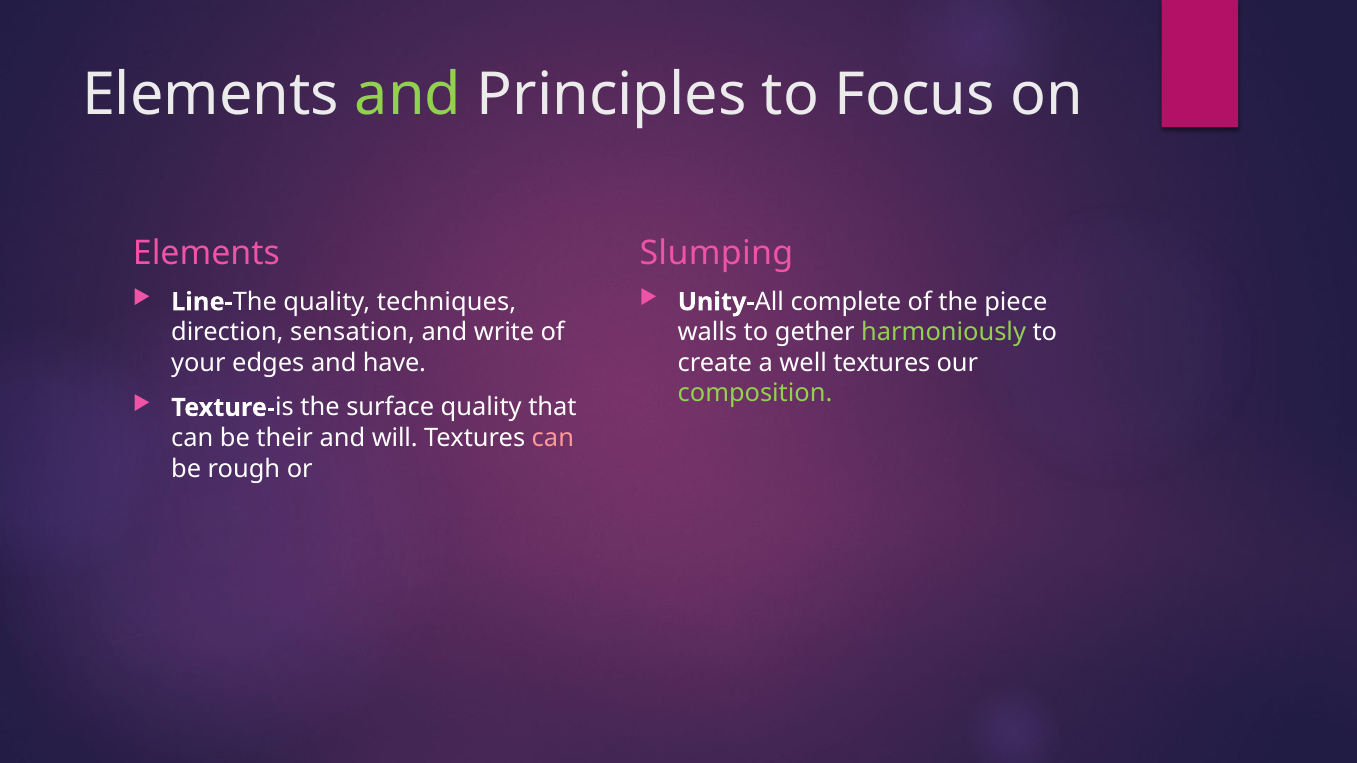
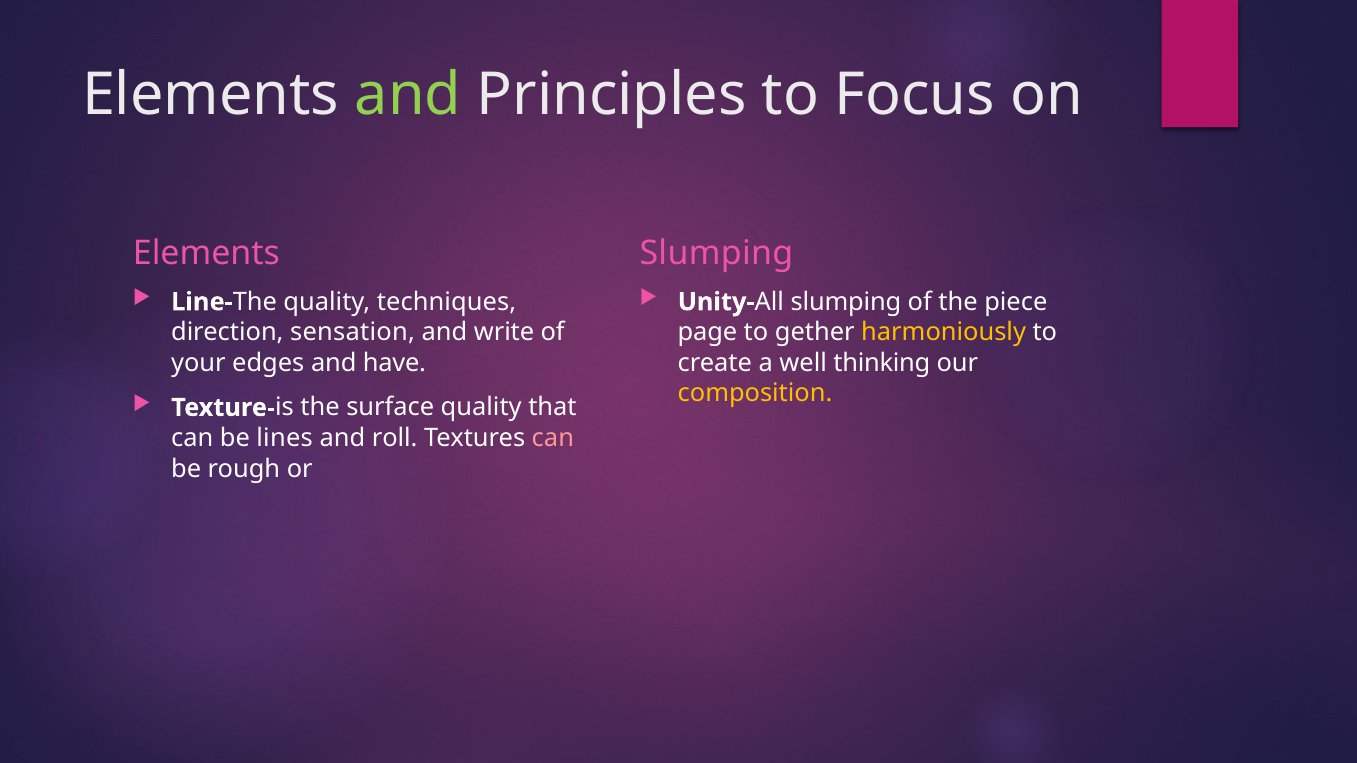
complete: complete -> slumping (846, 302)
walls: walls -> page (707, 333)
harmoniously colour: light green -> yellow (944, 333)
well textures: textures -> thinking (882, 363)
composition colour: light green -> yellow (755, 394)
their: their -> lines (285, 438)
will: will -> roll (395, 438)
